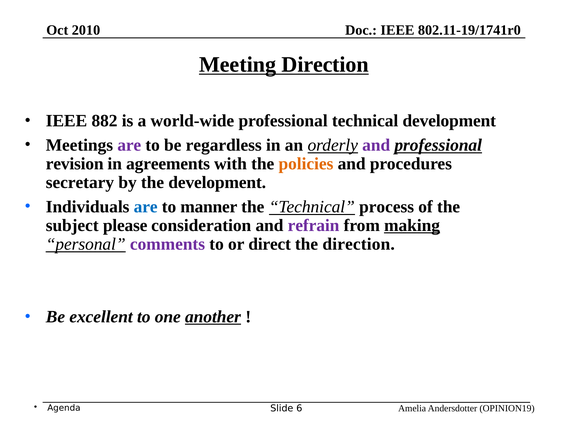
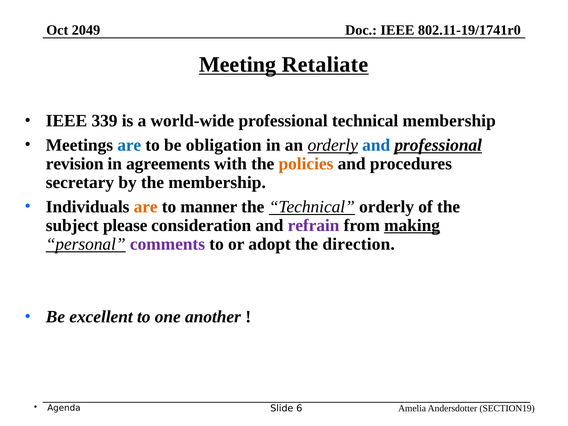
2010: 2010 -> 2049 (86, 30)
Meeting Direction: Direction -> Retaliate (325, 64)
882: 882 -> 339 (104, 121)
technical development: development -> membership (449, 121)
are colour: purple -> blue (129, 145)
regardless: regardless -> obligation (224, 145)
and colour: purple -> blue (376, 145)
the development: development -> membership (217, 183)
are colour: blue -> orange (146, 207)
Technical process: process -> orderly (387, 207)
direct: direct -> adopt (270, 244)
another underline: present -> none (213, 317)
OPINION19: OPINION19 -> SECTION19 (507, 409)
